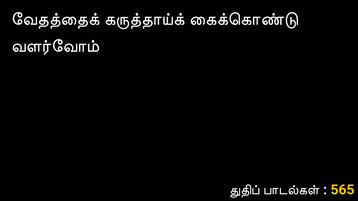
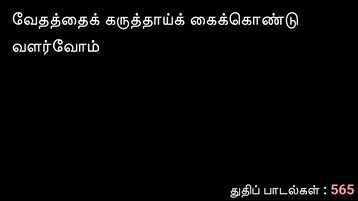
565 colour: yellow -> pink (342, 190)
